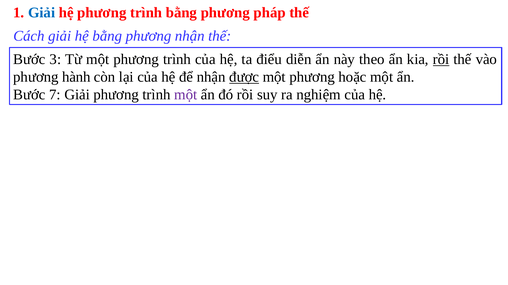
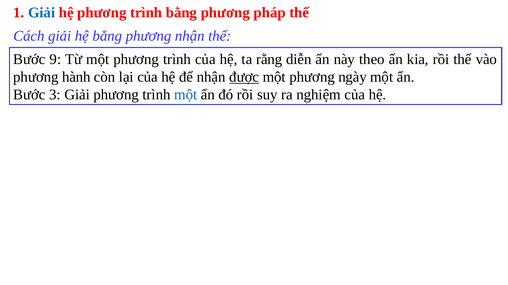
3: 3 -> 9 (55, 59)
điểu: điểu -> rằng (269, 59)
rồi underline: present -> none (441, 59)
hoặc: hoặc -> ngày (353, 77)
7: 7 -> 3 (55, 95)
một colour: purple -> blue (186, 95)
